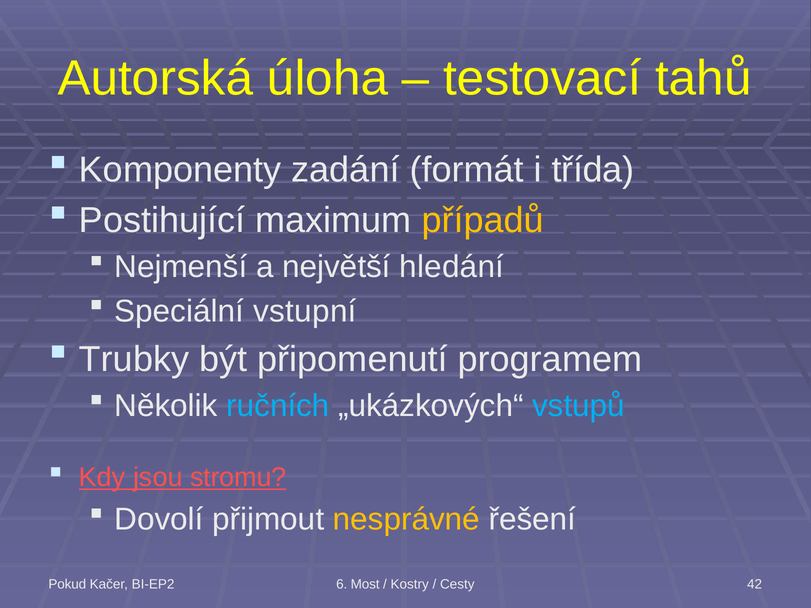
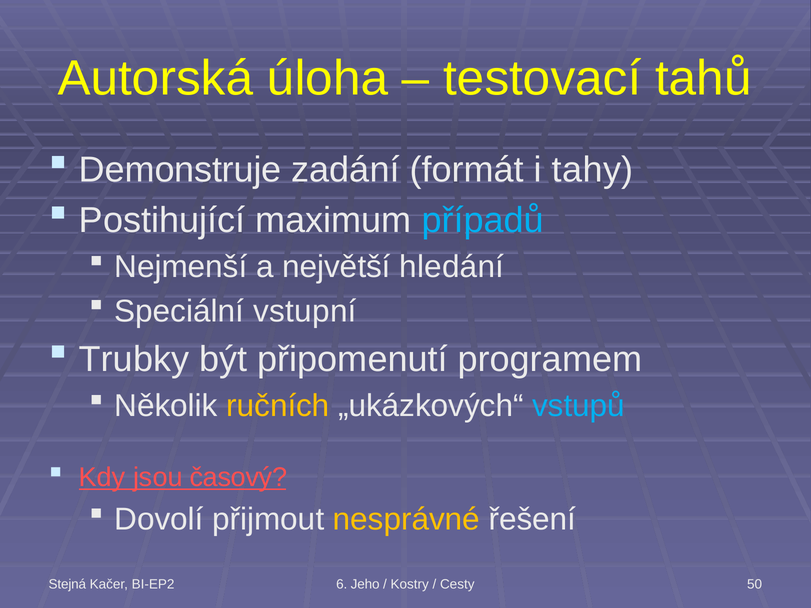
Komponenty: Komponenty -> Demonstruje (180, 170)
třída: třída -> tahy (593, 170)
případů colour: yellow -> light blue (483, 220)
ručních colour: light blue -> yellow (278, 406)
stromu: stromu -> časový (238, 478)
Pokud: Pokud -> Stejná (67, 584)
Most: Most -> Jeho (365, 584)
42: 42 -> 50 (755, 584)
